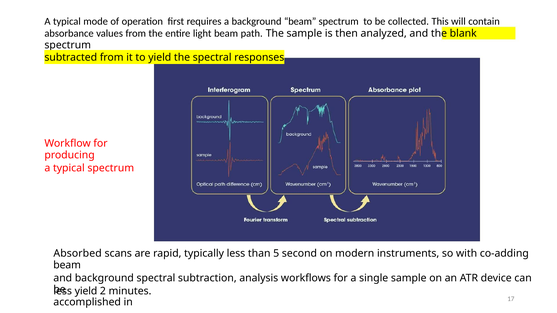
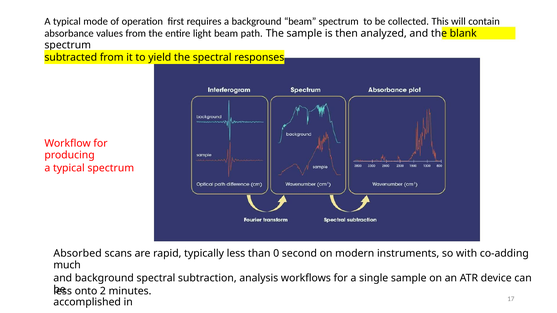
5: 5 -> 0 (276, 254)
beam: beam -> much (67, 265)
yield: yield -> onto (86, 291)
